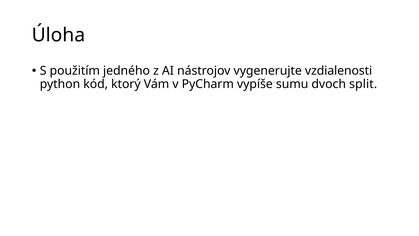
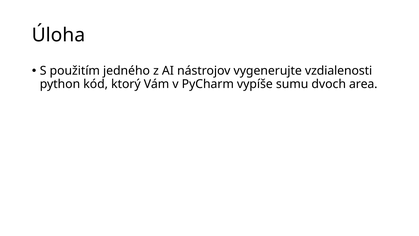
split: split -> area (363, 84)
